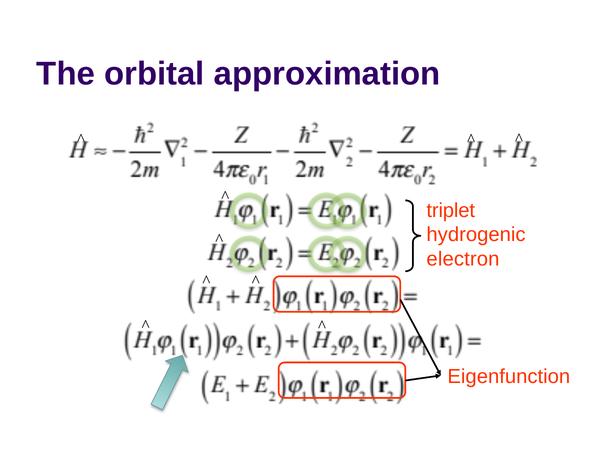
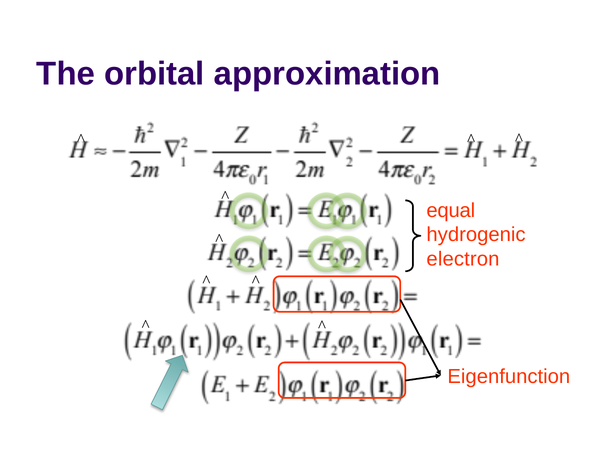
triplet: triplet -> equal (451, 210)
